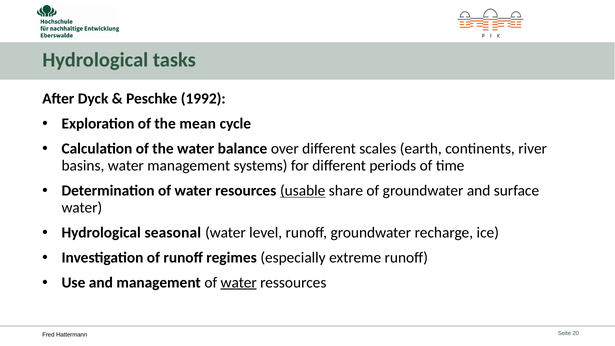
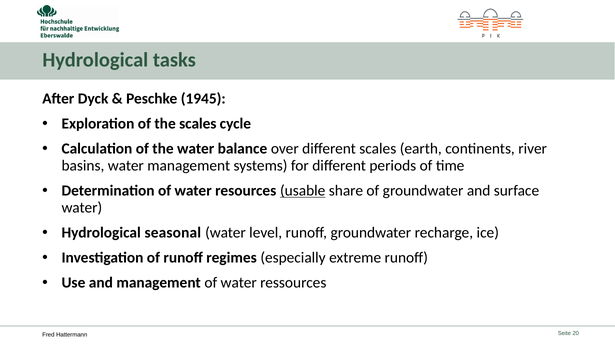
1992: 1992 -> 1945 (203, 99)
the mean: mean -> scales (198, 124)
water underline: present -> none (239, 282)
